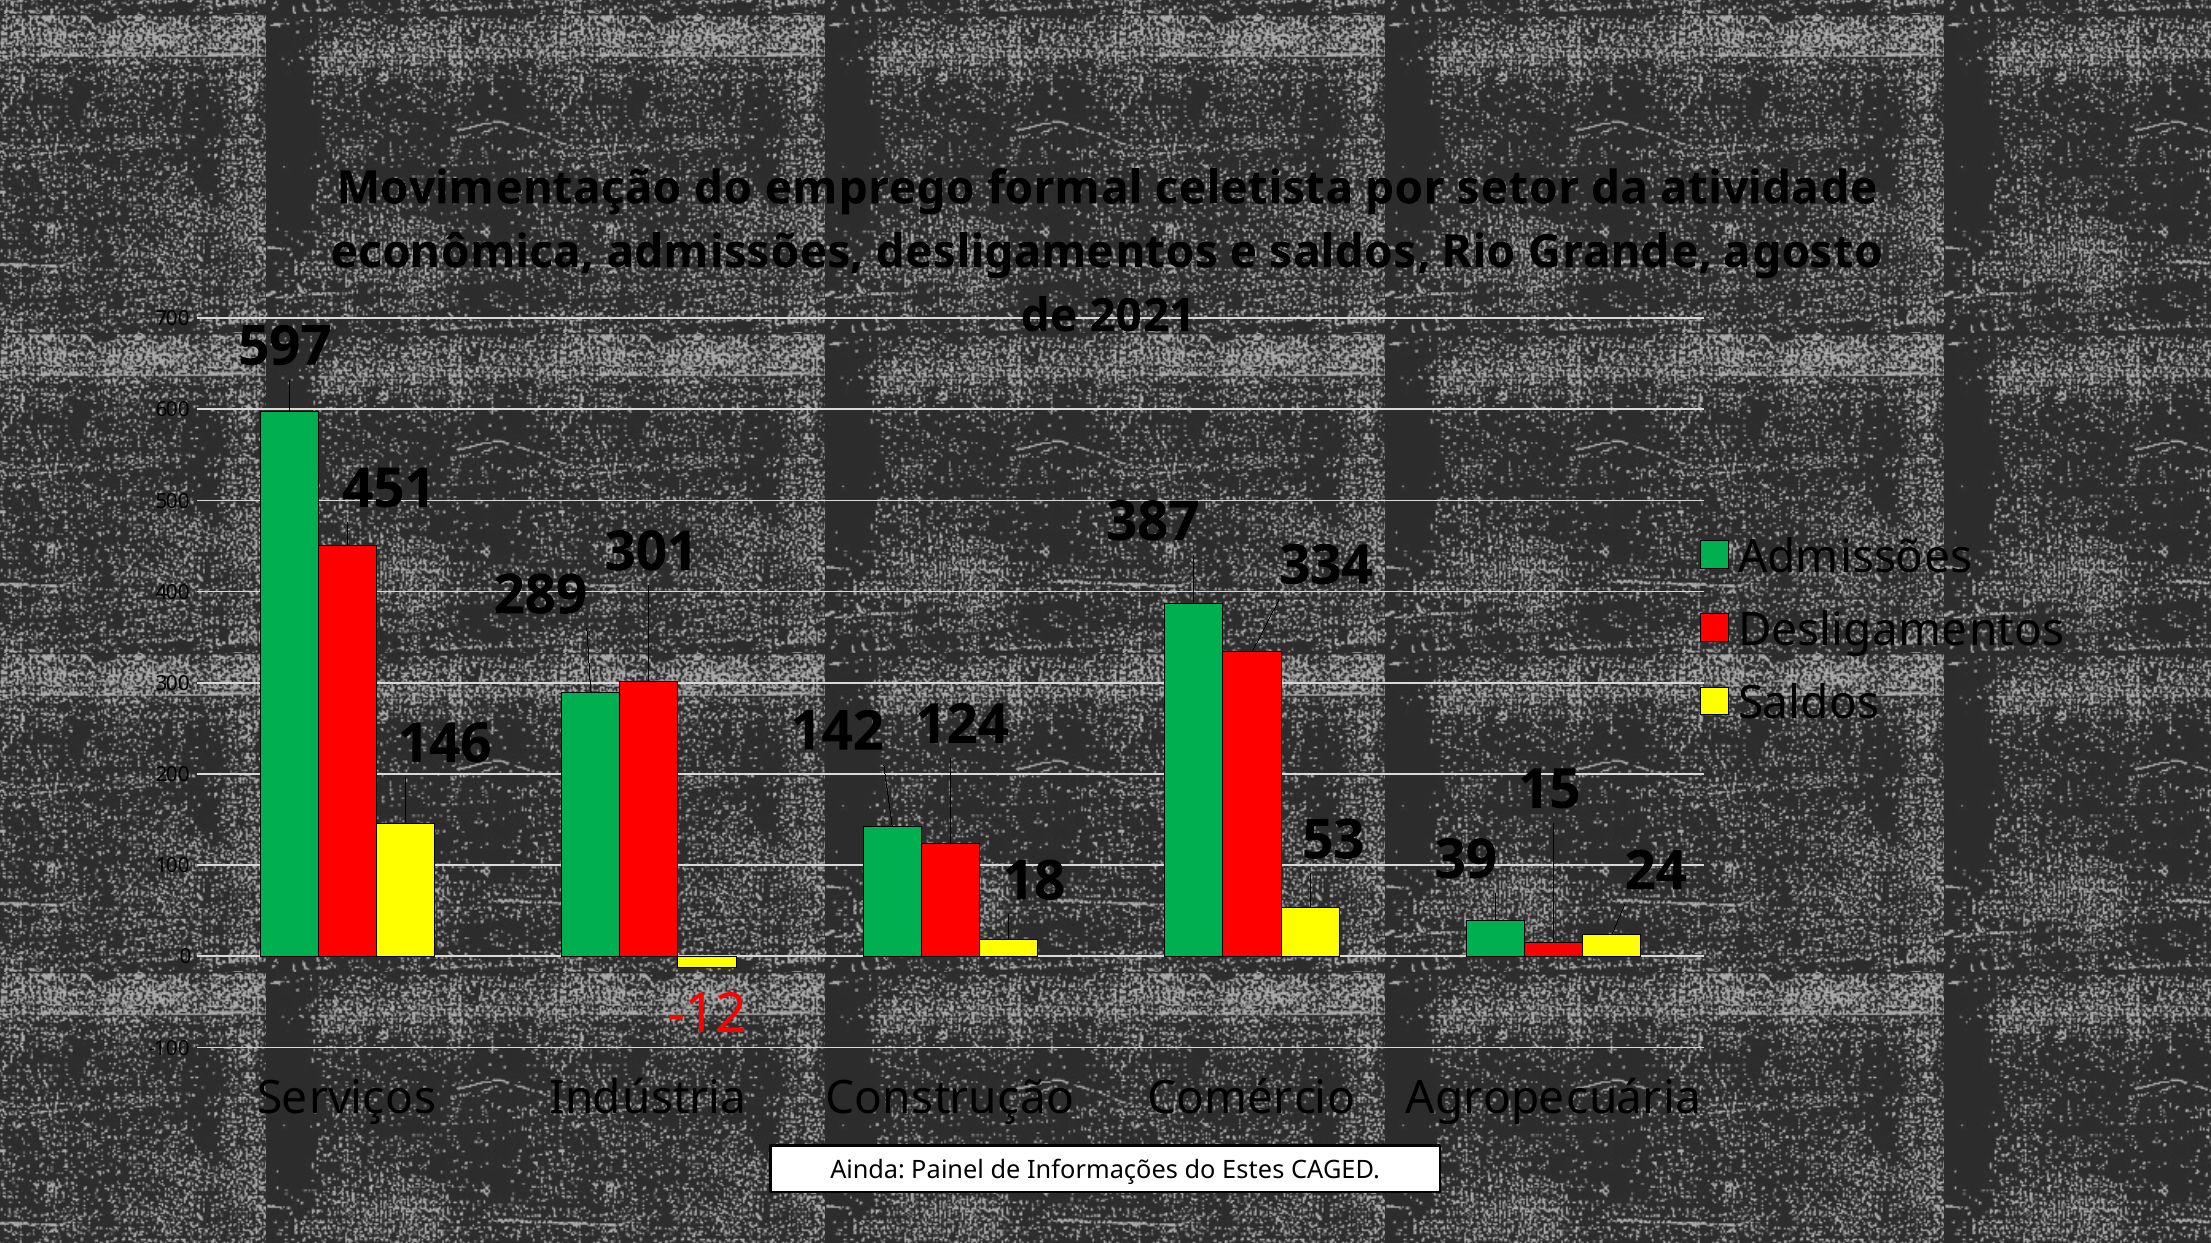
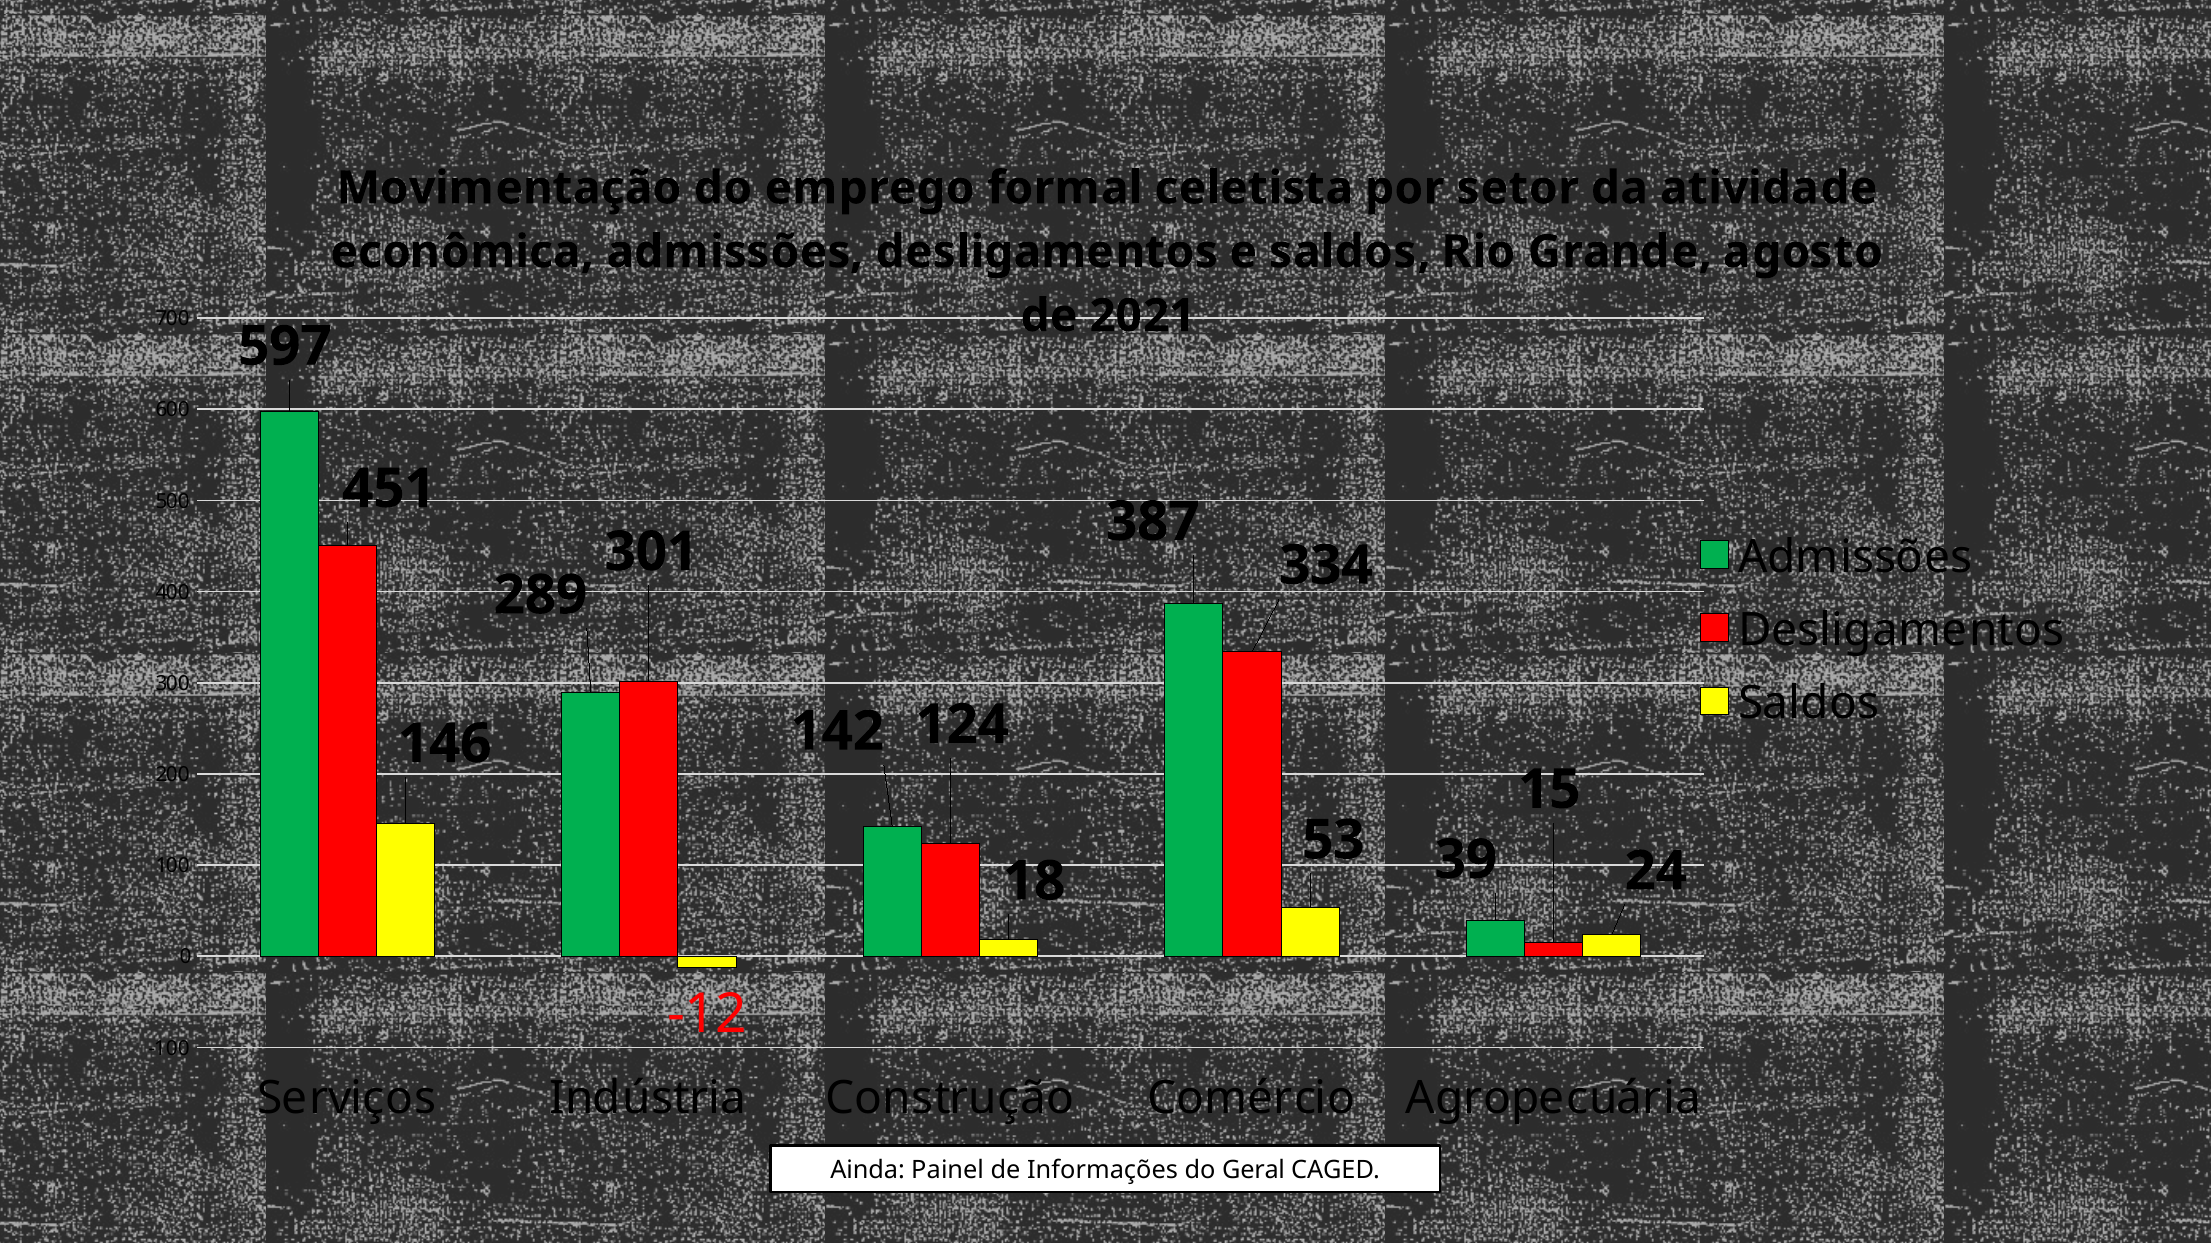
Estes: Estes -> Geral (1254, 1171)
